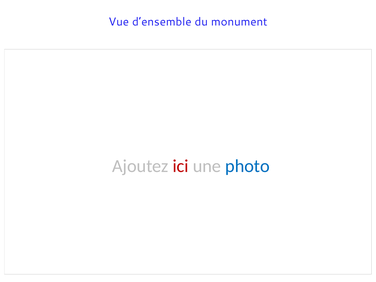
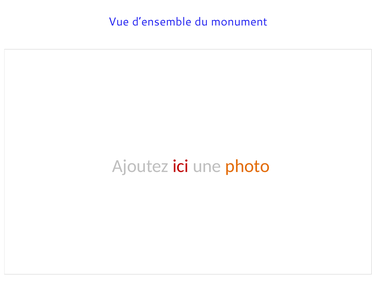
photo colour: blue -> orange (247, 166)
